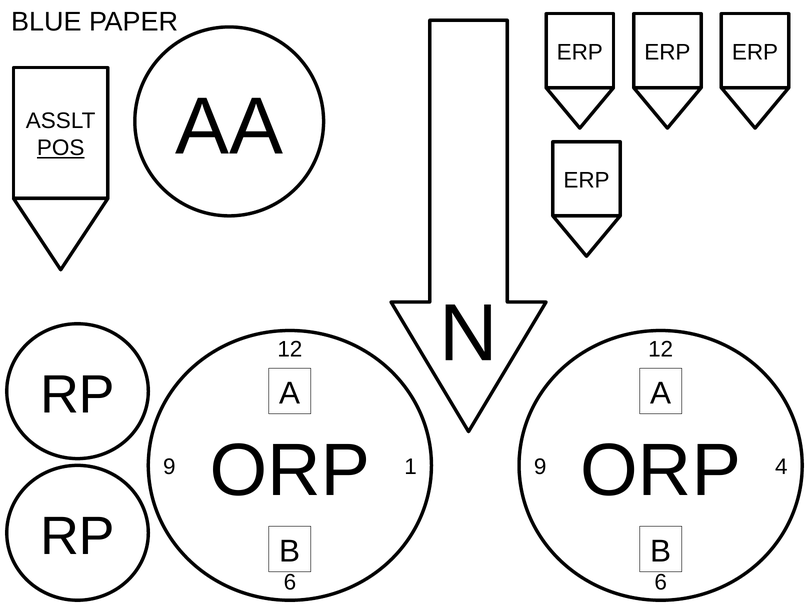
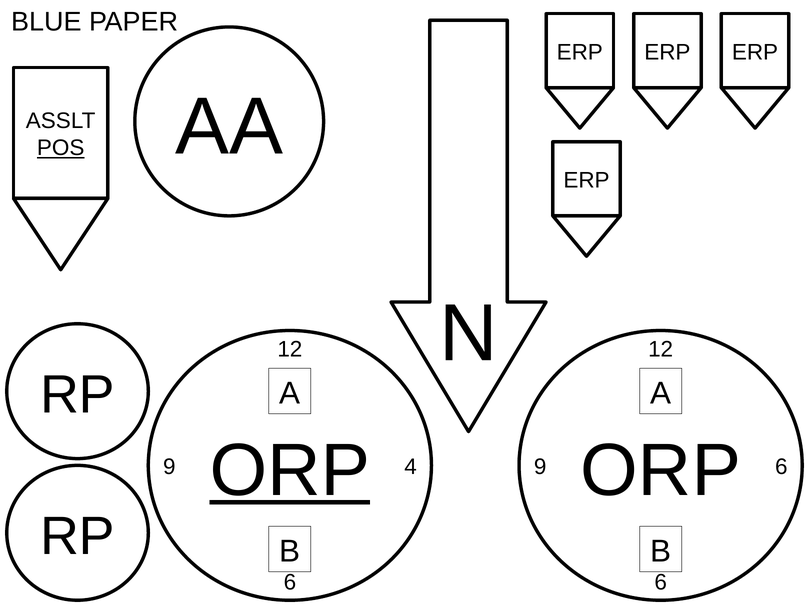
ORP underline: none -> present (290, 470)
1: 1 -> 4 (411, 466)
9 4: 4 -> 6 (781, 466)
